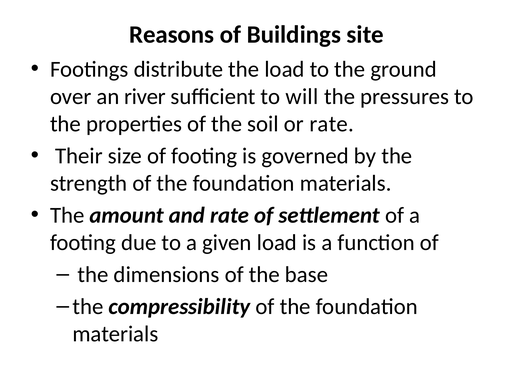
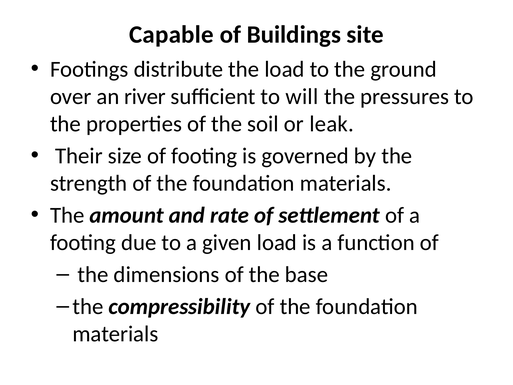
Reasons: Reasons -> Capable (172, 35)
or rate: rate -> leak (332, 124)
